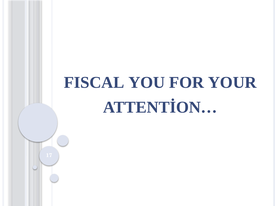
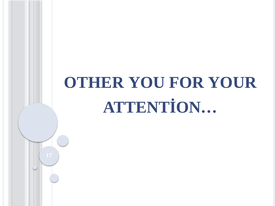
FISCAL: FISCAL -> OTHER (94, 83)
